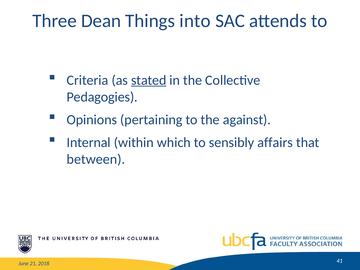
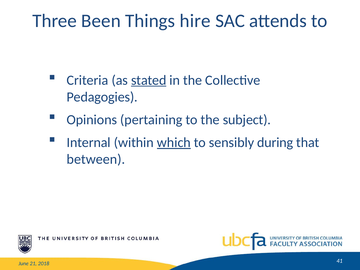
Dean: Dean -> Been (101, 21)
into: into -> hire (195, 21)
against: against -> subject (247, 120)
which underline: none -> present (174, 142)
affairs: affairs -> during (275, 142)
